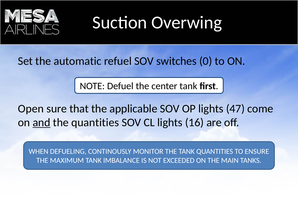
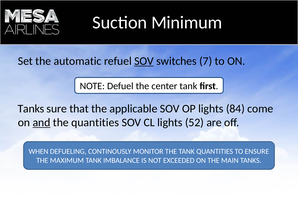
Overwing: Overwing -> Minimum (187, 23)
SOV underline: none -> present (144, 61)
0: 0 -> 7 (206, 61)
Open: Open -> Tanks (31, 109)
47: 47 -> 84 (235, 109)
16: 16 -> 52 (194, 123)
